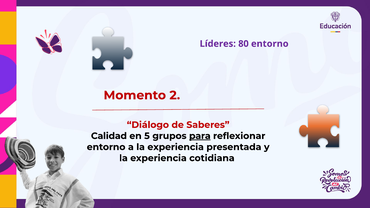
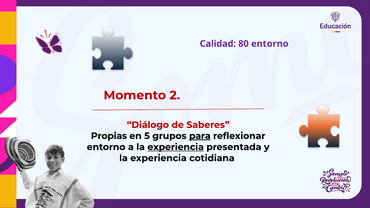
Líderes: Líderes -> Calidad (218, 44)
Calidad: Calidad -> Propias (109, 136)
experiencia underline: none -> present (176, 147)
